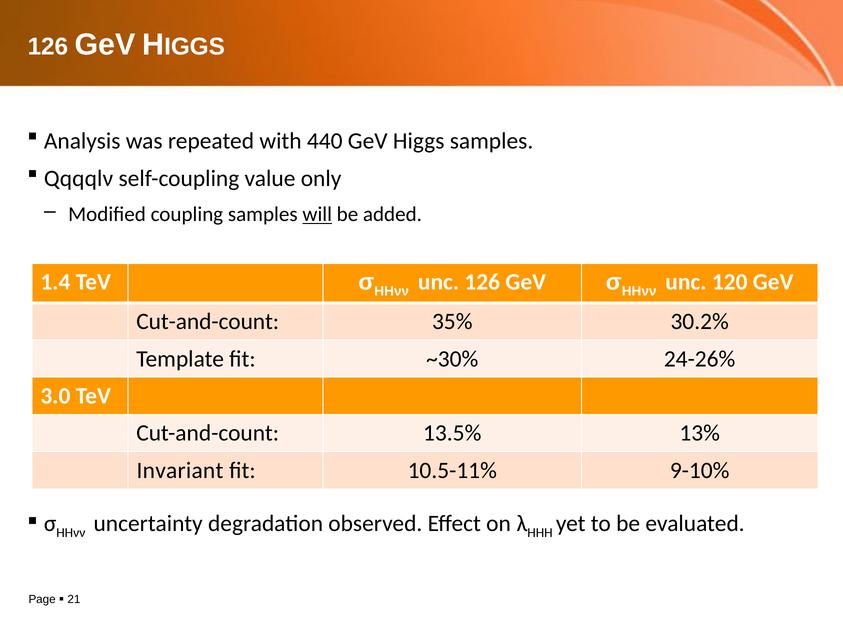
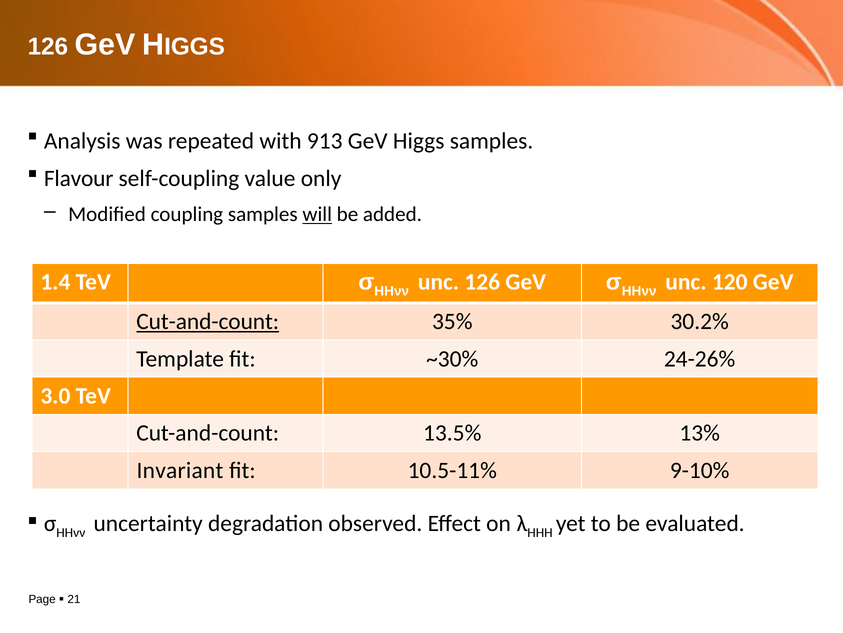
440: 440 -> 913 (325, 141)
Qqqqlν: Qqqqlν -> Flavour (79, 178)
Cut-and-count underline: none -> present (208, 321)
